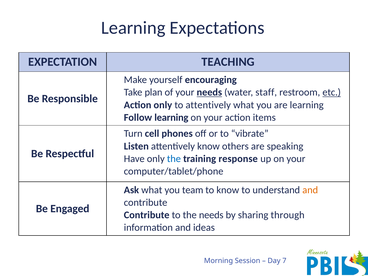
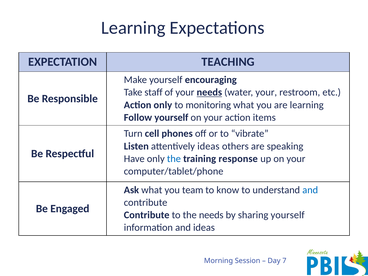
plan: plan -> staff (154, 92)
water staff: staff -> your (266, 92)
etc underline: present -> none (332, 92)
to attentively: attentively -> monitoring (208, 105)
learning: learning -> yourself (171, 117)
attentively know: know -> ideas (208, 146)
and colour: orange -> blue (310, 190)
sharing through: through -> yourself (288, 215)
